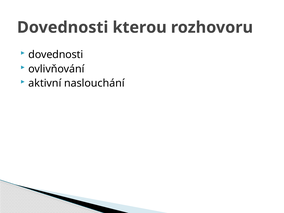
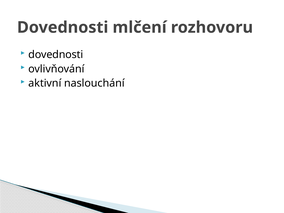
kterou: kterou -> mlčení (140, 27)
